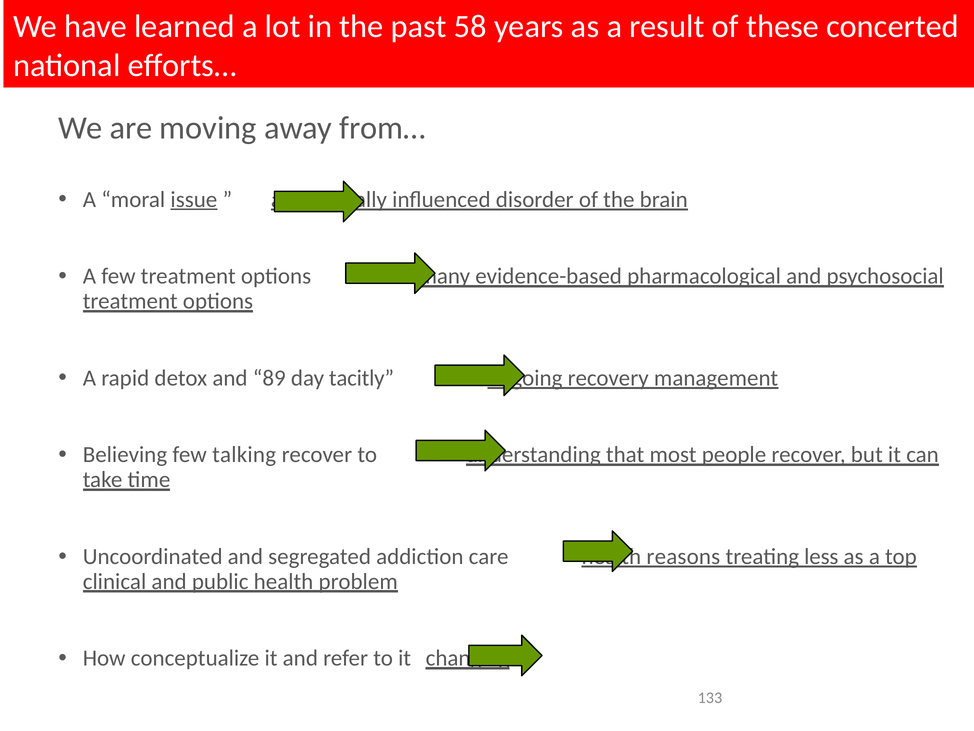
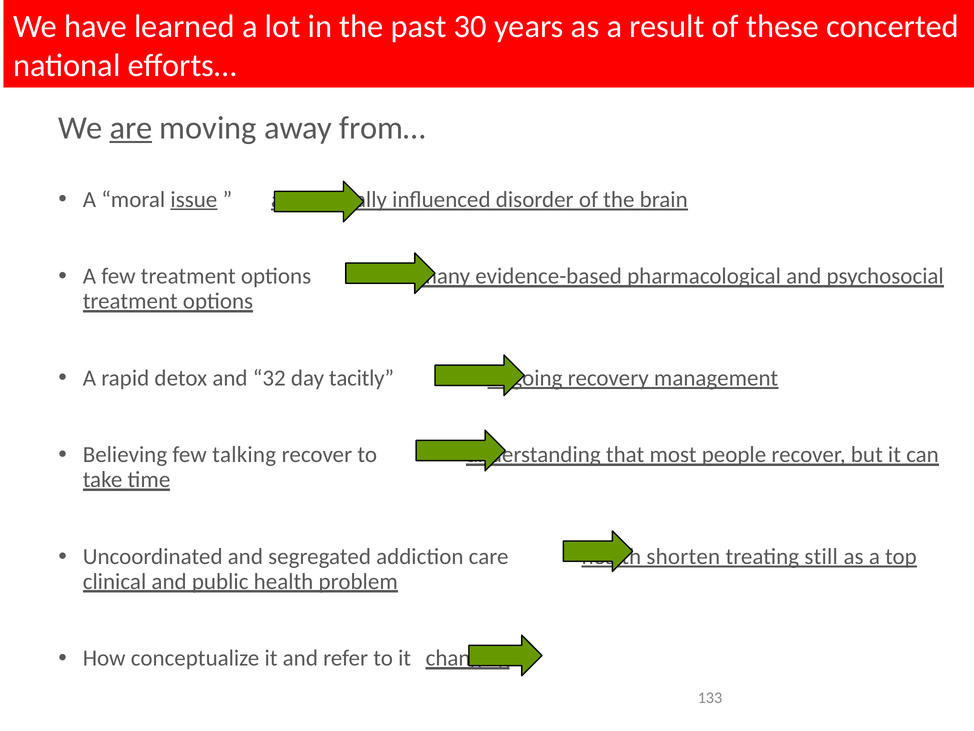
58: 58 -> 30 (470, 27)
are underline: none -> present (131, 128)
89: 89 -> 32 (269, 378)
reasons: reasons -> shorten (683, 556)
less: less -> still (821, 556)
